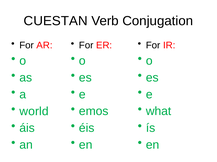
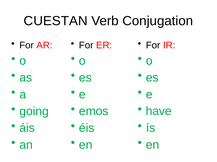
world: world -> going (34, 112)
what: what -> have (159, 112)
